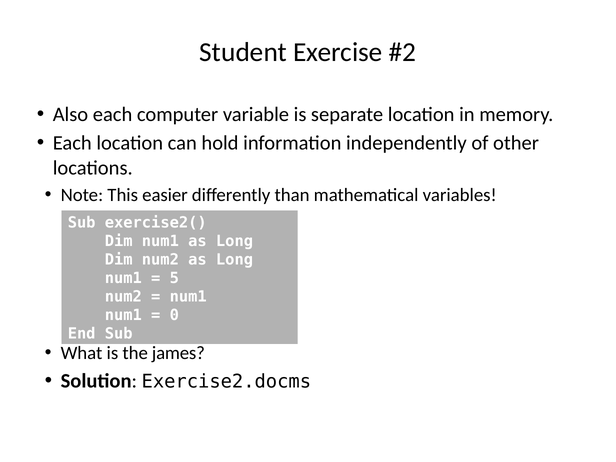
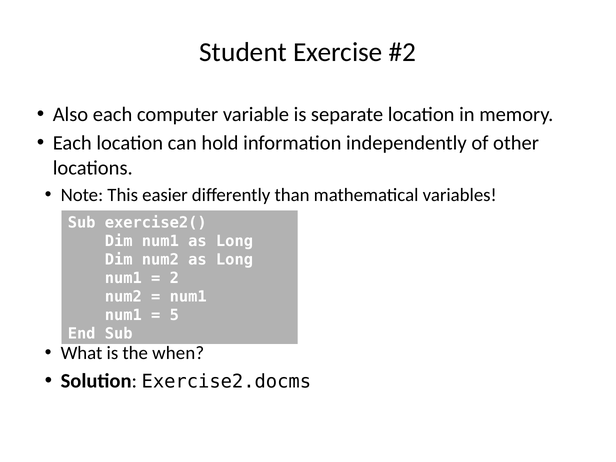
5: 5 -> 2 (174, 278)
0: 0 -> 5 (174, 315)
james: james -> when (178, 353)
